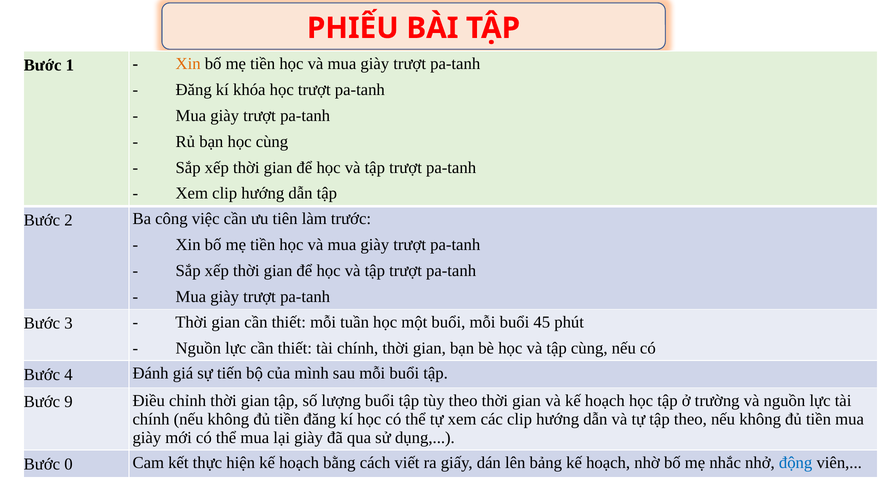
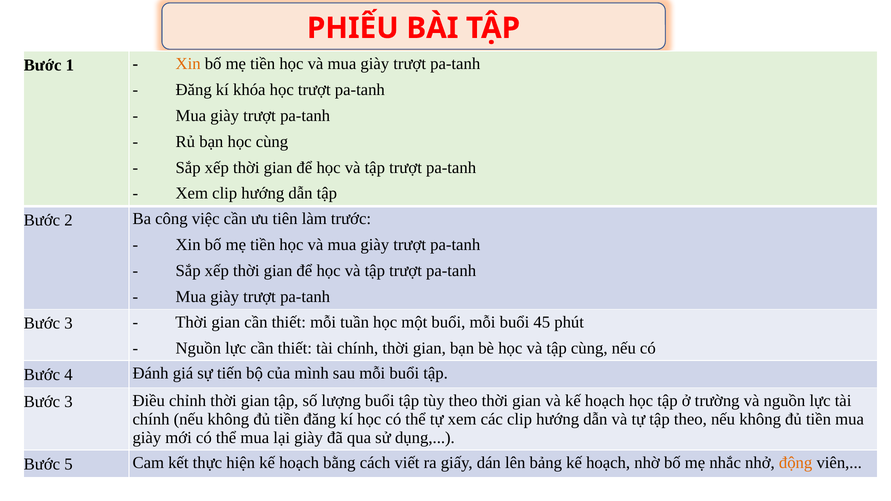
9: 9 -> 3 (68, 402)
0: 0 -> 5 (68, 464)
động colour: blue -> orange (796, 463)
